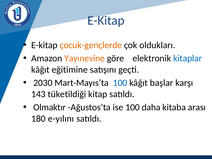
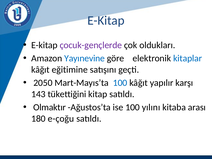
çocuk-gençlerde colour: orange -> purple (91, 45)
Yayınevine colour: orange -> blue (85, 58)
2030: 2030 -> 2050 (43, 83)
başlar: başlar -> yapılır (162, 83)
tüketildiği: tüketildiği -> tükettiğini (67, 94)
daha: daha -> yılını (151, 107)
e-yılını: e-yılını -> e-çoğu (61, 119)
